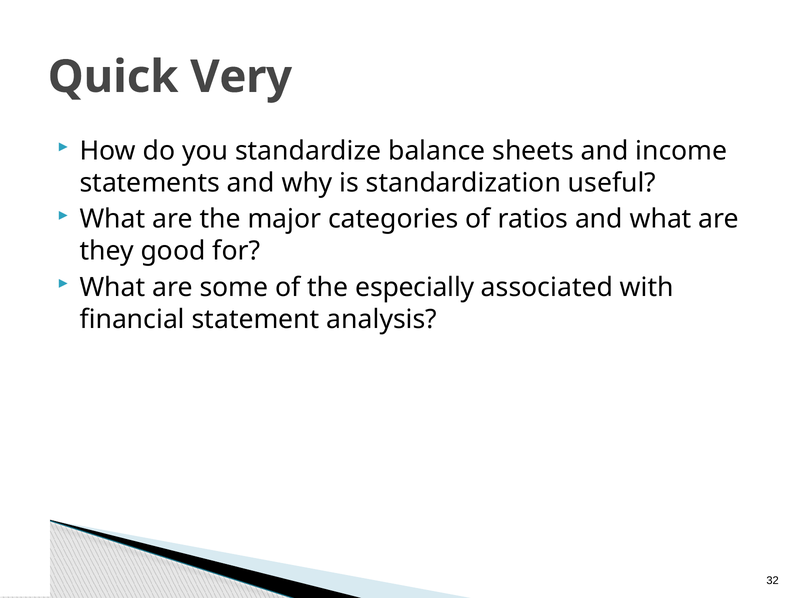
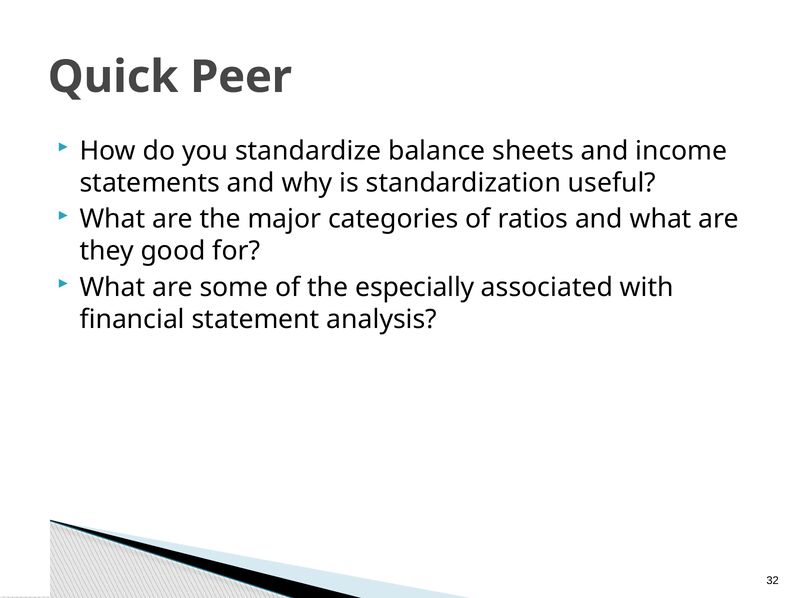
Very: Very -> Peer (241, 77)
